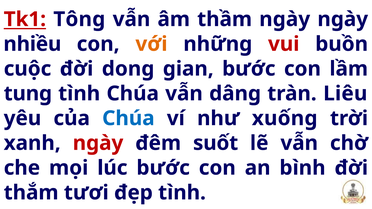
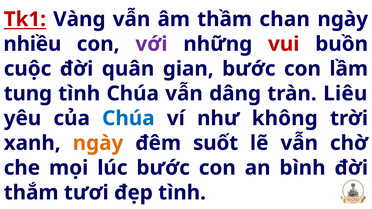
Tông: Tông -> Vàng (79, 19)
thầm ngày: ngày -> chan (285, 19)
với colour: orange -> purple (151, 44)
dong: dong -> quân (128, 69)
xuống: xuống -> không (285, 118)
ngày colour: red -> orange (98, 143)
